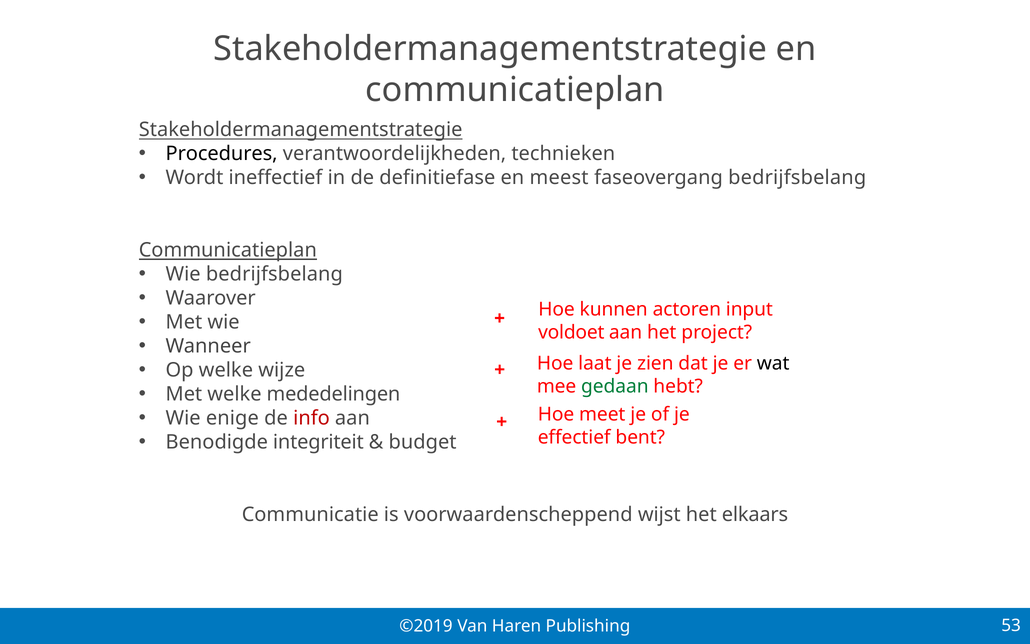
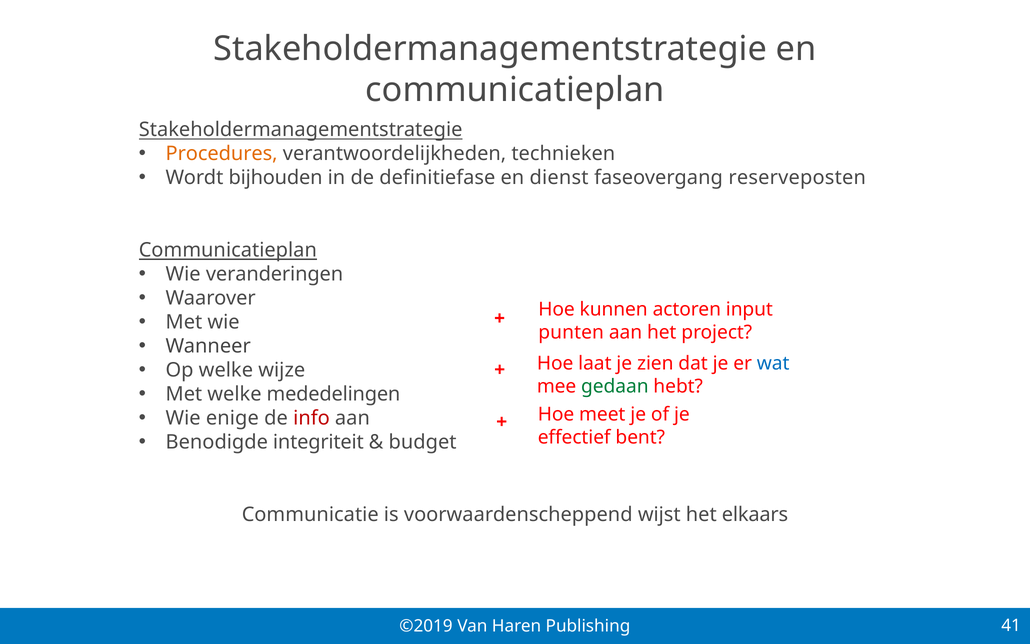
Procedures colour: black -> orange (222, 154)
ineffectief: ineffectief -> bijhouden (276, 178)
meest: meest -> dienst (559, 178)
faseovergang bedrijfsbelang: bedrijfsbelang -> reserveposten (797, 178)
Wie bedrijfsbelang: bedrijfsbelang -> veranderingen (275, 274)
voldoet: voldoet -> punten (571, 332)
wat colour: black -> blue (773, 363)
53: 53 -> 41 (1011, 625)
